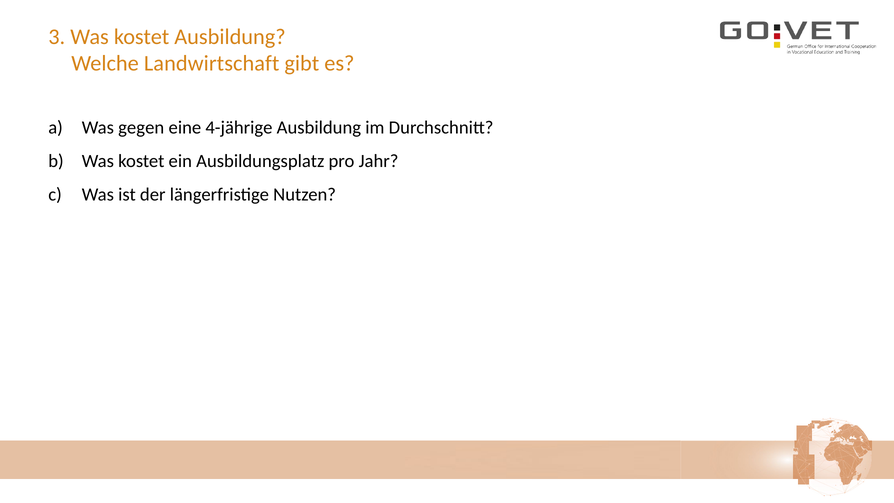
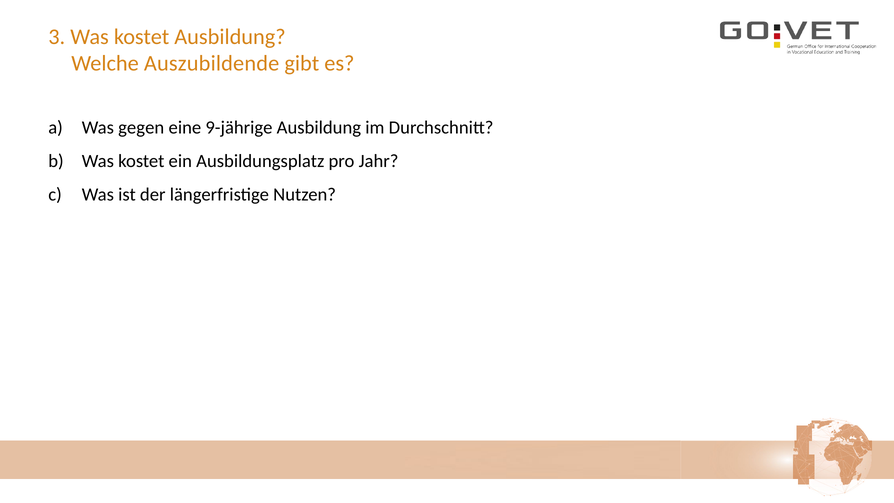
Landwirtschaft: Landwirtschaft -> Auszubildende (212, 64)
4-jährige: 4-jährige -> 9-jährige (239, 127)
